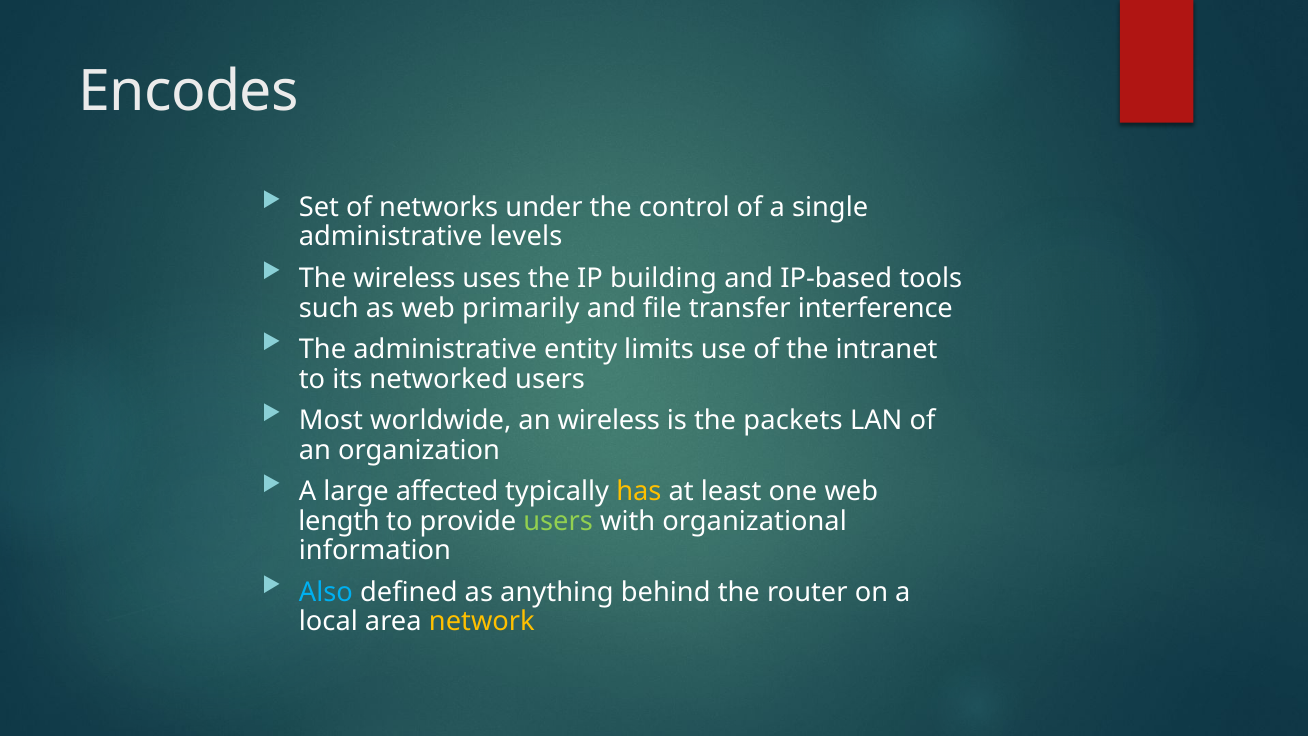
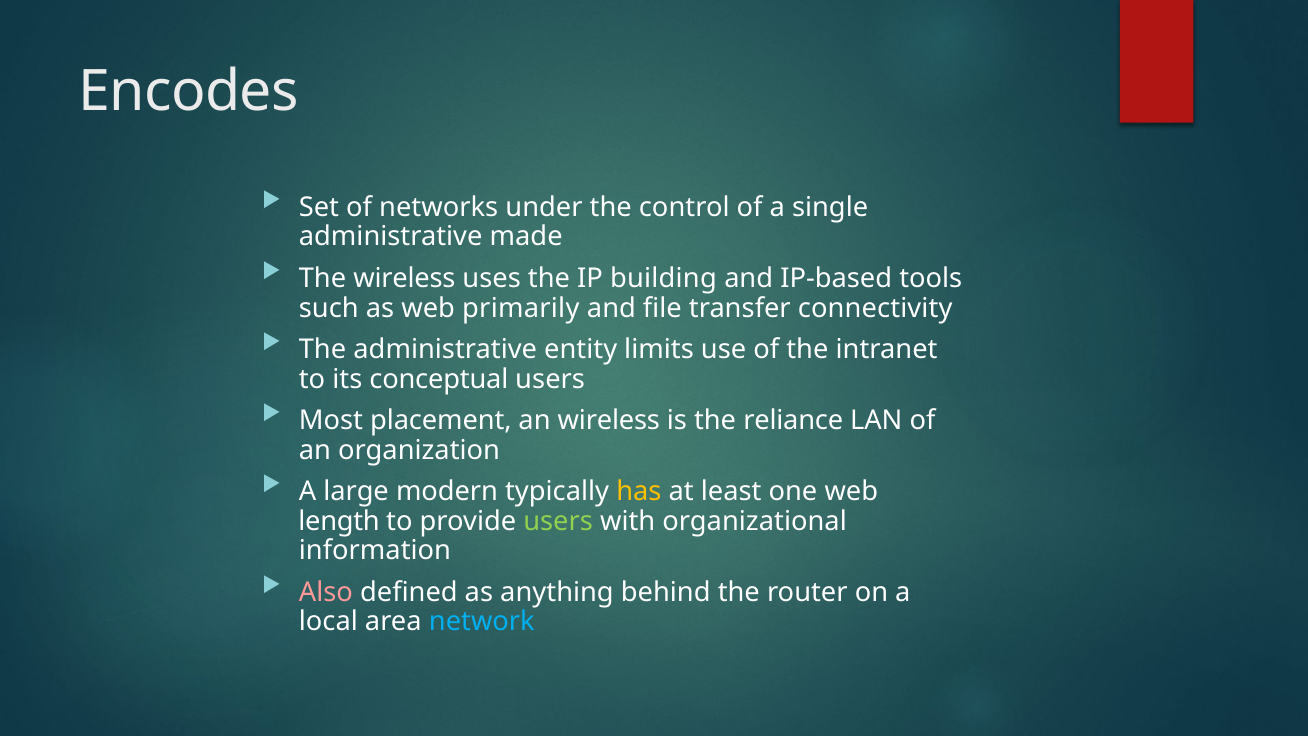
levels: levels -> made (526, 237)
interference: interference -> connectivity (875, 308)
networked: networked -> conceptual (439, 379)
worldwide: worldwide -> placement (441, 421)
packets: packets -> reliance (793, 421)
affected: affected -> modern (447, 492)
Also colour: light blue -> pink (326, 592)
network colour: yellow -> light blue (482, 622)
